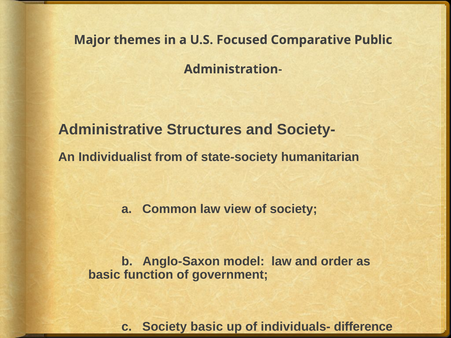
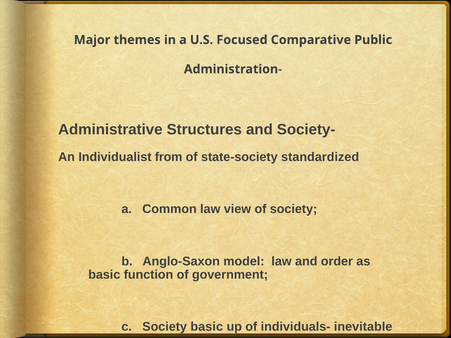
humanitarian: humanitarian -> standardized (320, 157)
difference: difference -> inevitable (363, 327)
